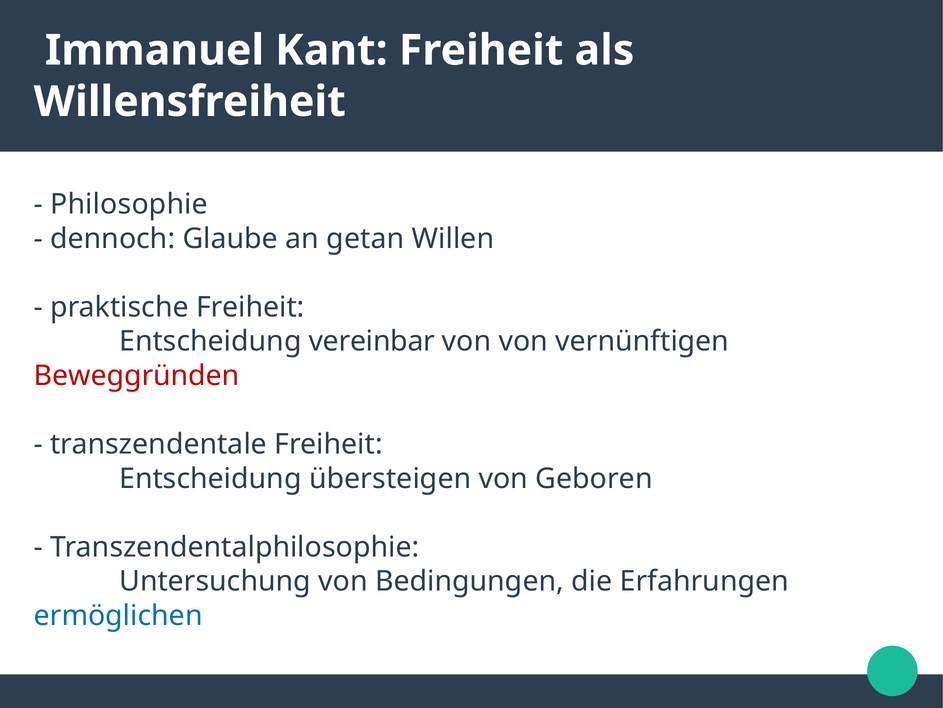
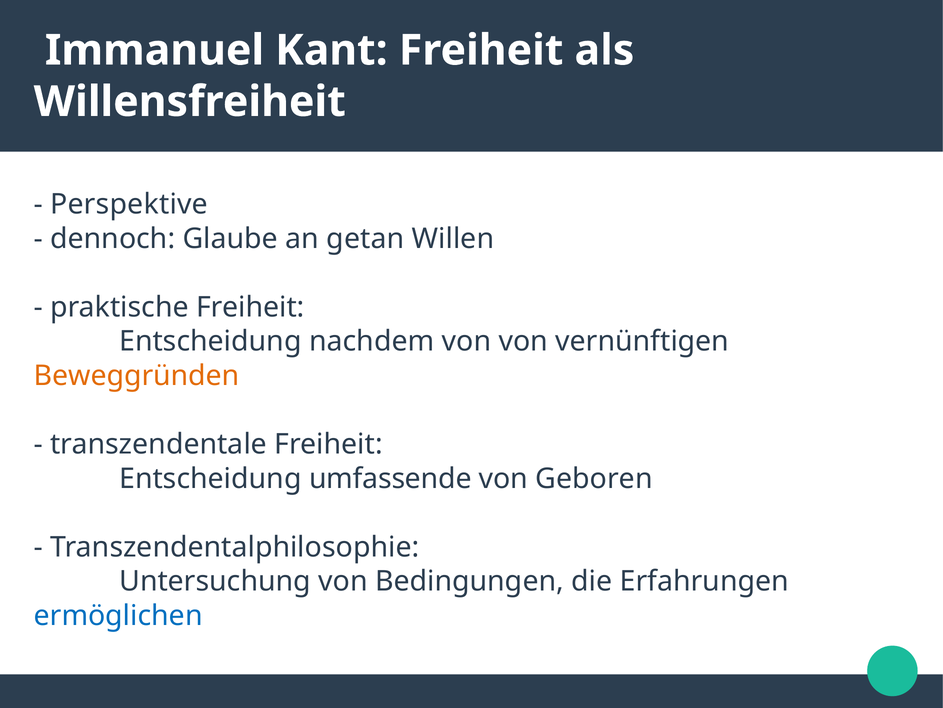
Philosophie: Philosophie -> Perspektive (129, 204)
vereinbar: vereinbar -> nachdem (372, 341)
Beweggründen colour: red -> orange (137, 375)
übersteigen: übersteigen -> umfassende (390, 478)
